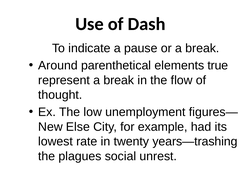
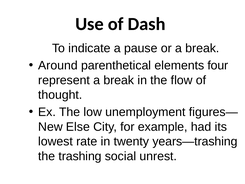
true: true -> four (218, 65)
plagues: plagues -> trashing (80, 156)
